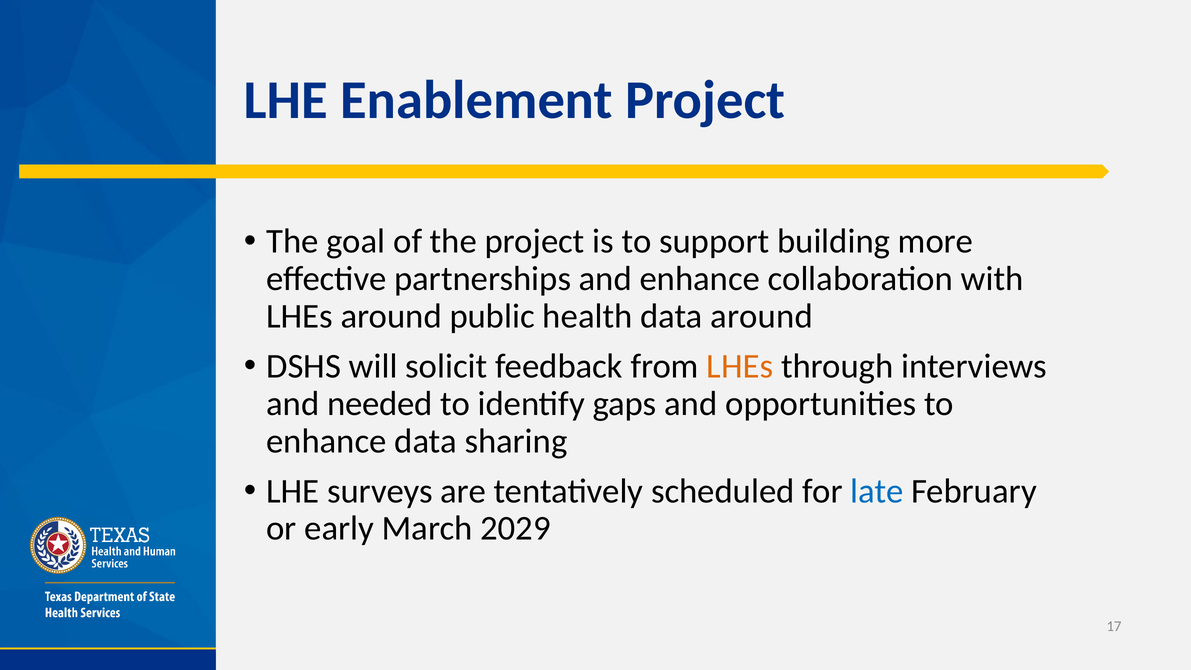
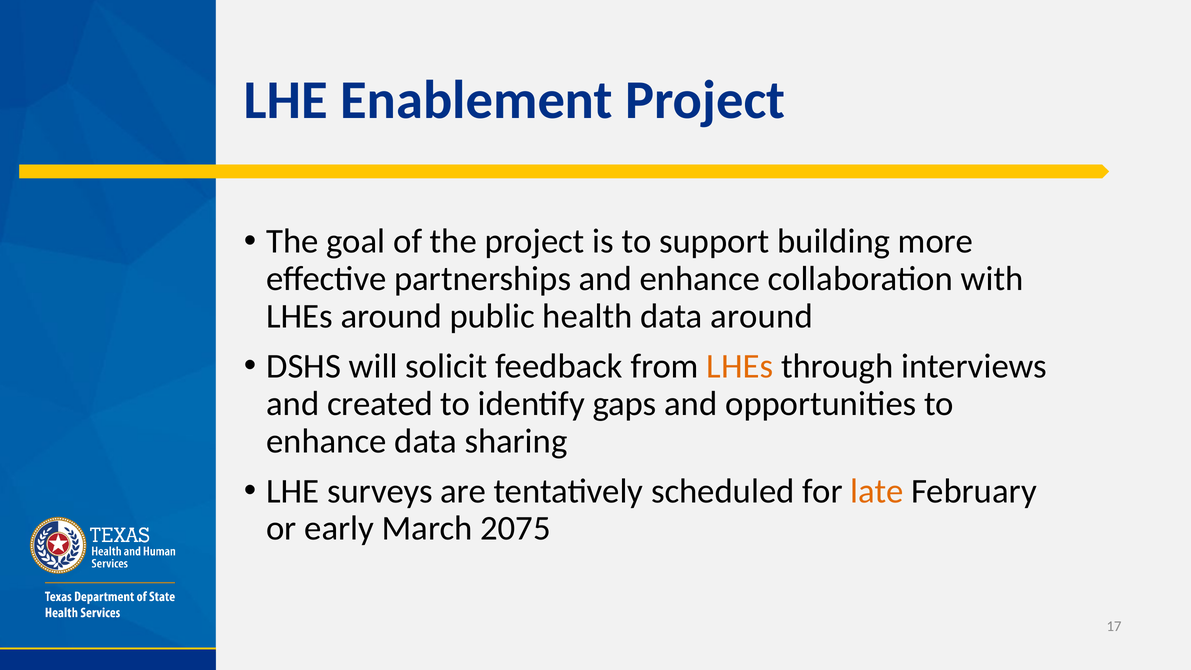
needed: needed -> created (380, 404)
late colour: blue -> orange (877, 491)
2029: 2029 -> 2075 (515, 528)
